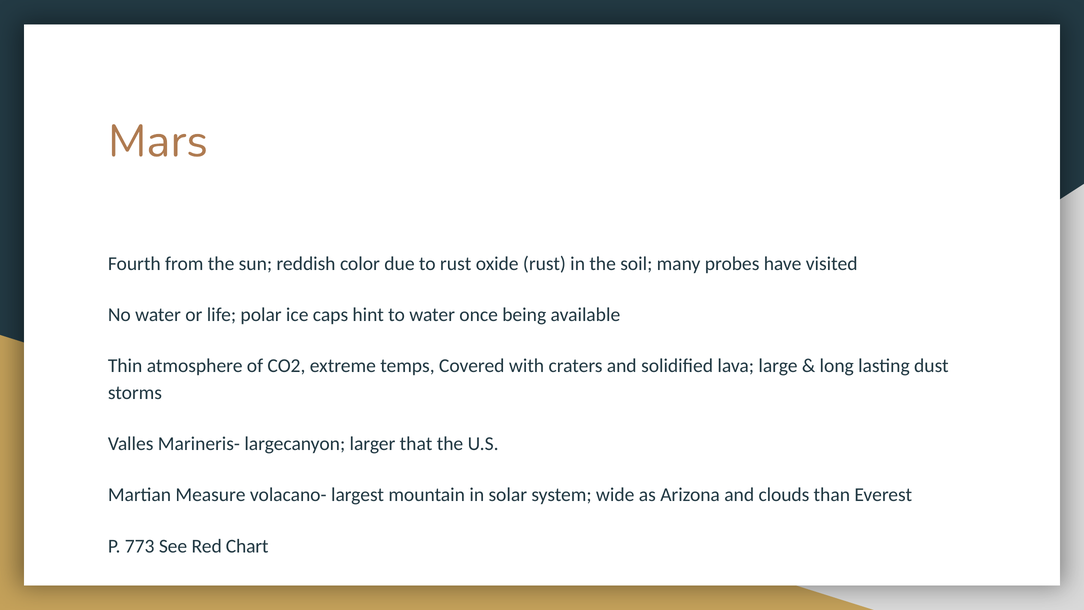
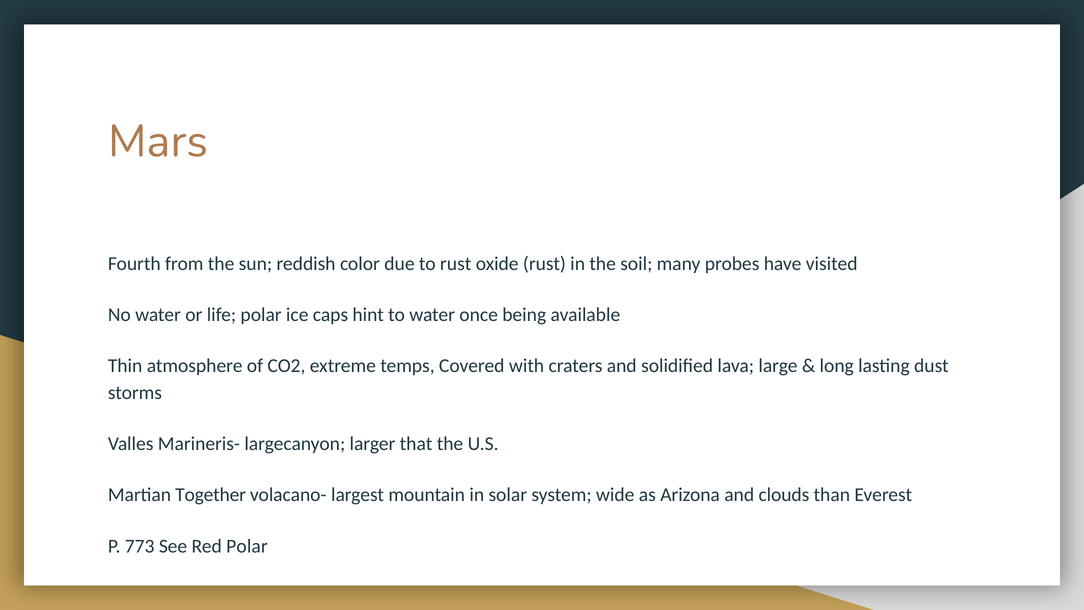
Measure: Measure -> Together (211, 495)
Red Chart: Chart -> Polar (247, 546)
